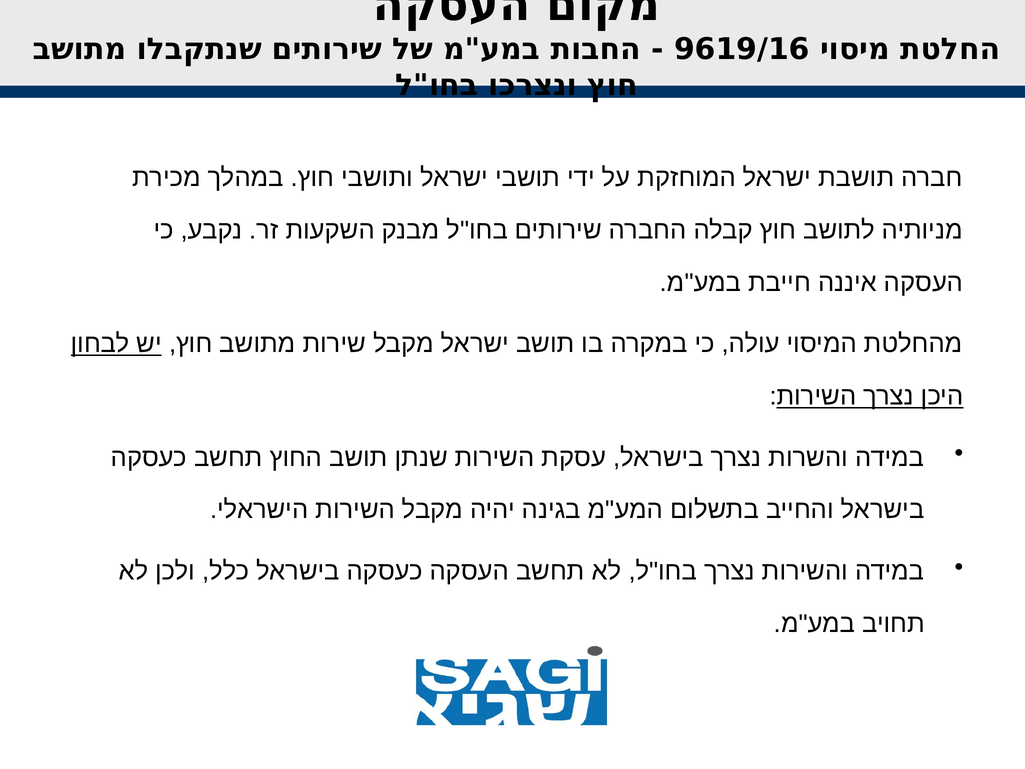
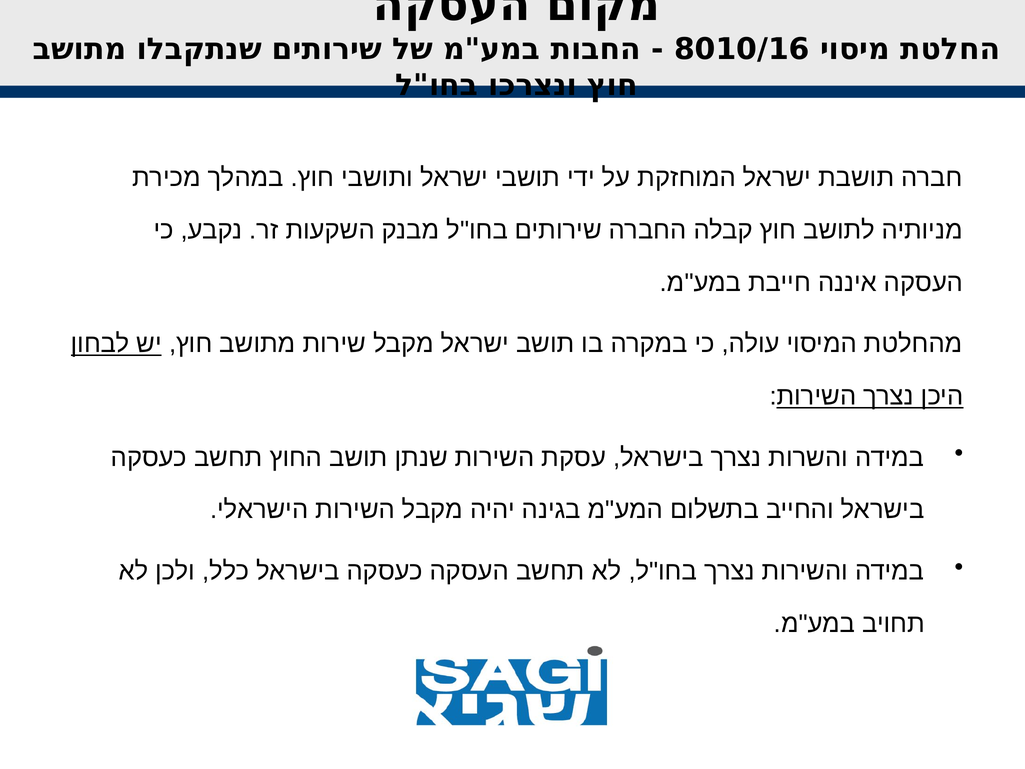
9619/16: 9619/16 -> 8010/16 (742, 50)
